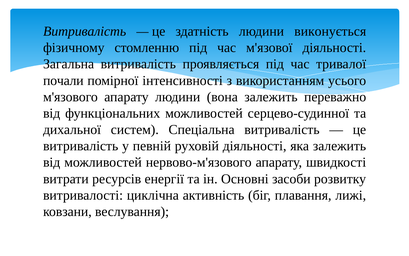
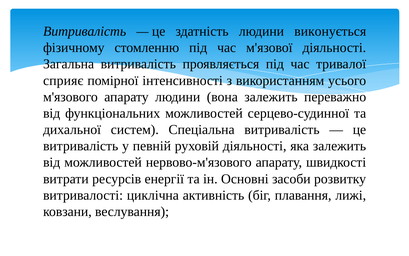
почали: почали -> сприяє (63, 80)
